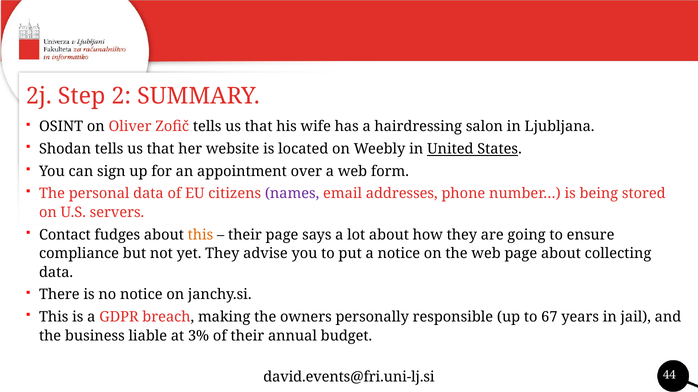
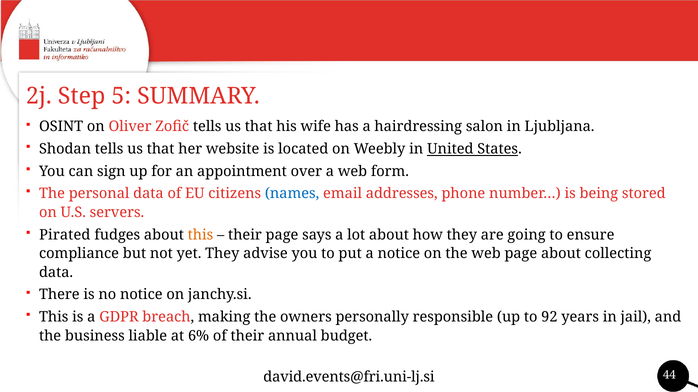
2: 2 -> 5 (121, 96)
names colour: purple -> blue (292, 194)
Contact: Contact -> Pirated (65, 235)
67: 67 -> 92 (549, 317)
3%: 3% -> 6% (199, 336)
